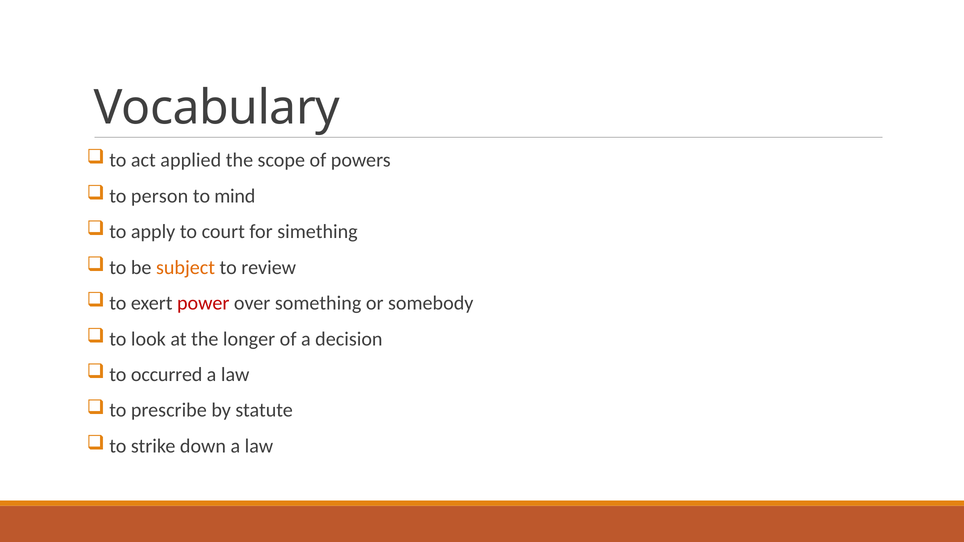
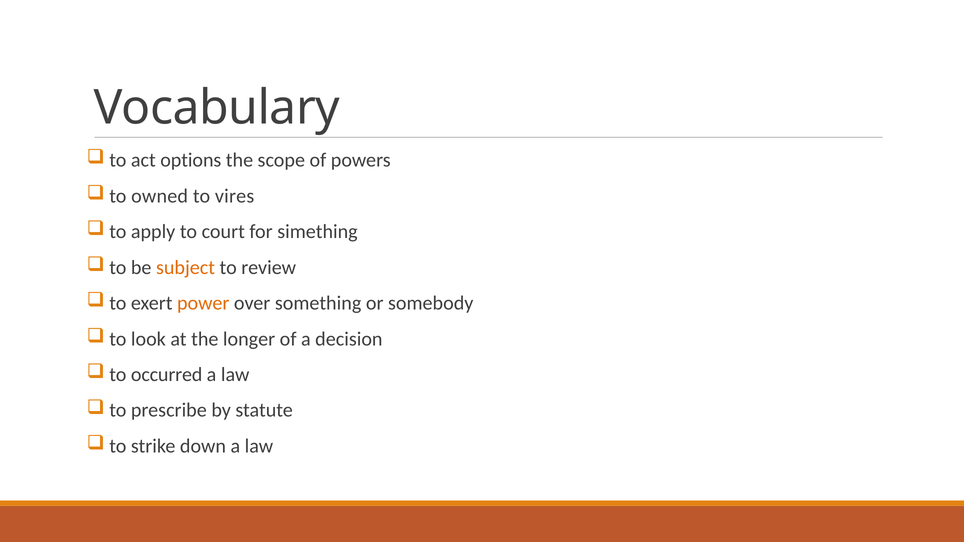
applied: applied -> options (191, 160)
person: person -> owned (160, 196)
mind: mind -> vires (235, 196)
power colour: red -> orange (203, 303)
